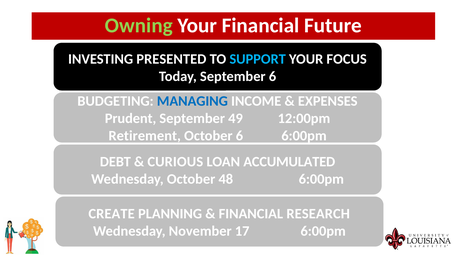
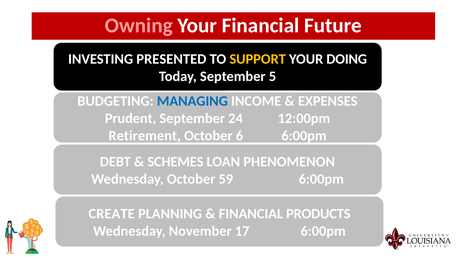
Owning colour: light green -> pink (139, 25)
SUPPORT colour: light blue -> yellow (258, 59)
FOCUS: FOCUS -> DOING (347, 59)
September 6: 6 -> 5 (272, 76)
49: 49 -> 24 (236, 119)
CURIOUS: CURIOUS -> SCHEMES (175, 162)
ACCUMULATED: ACCUMULATED -> PHENOMENON (289, 162)
48: 48 -> 59 (226, 179)
RESEARCH: RESEARCH -> PRODUCTS (318, 214)
